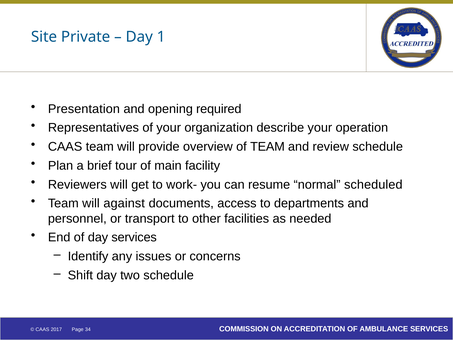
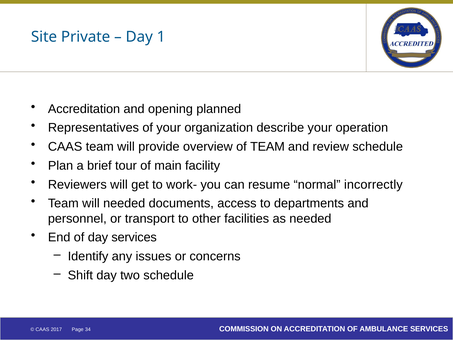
Presentation: Presentation -> Accreditation (84, 109)
required: required -> planned (219, 109)
scheduled: scheduled -> incorrectly (373, 184)
will against: against -> needed (124, 203)
